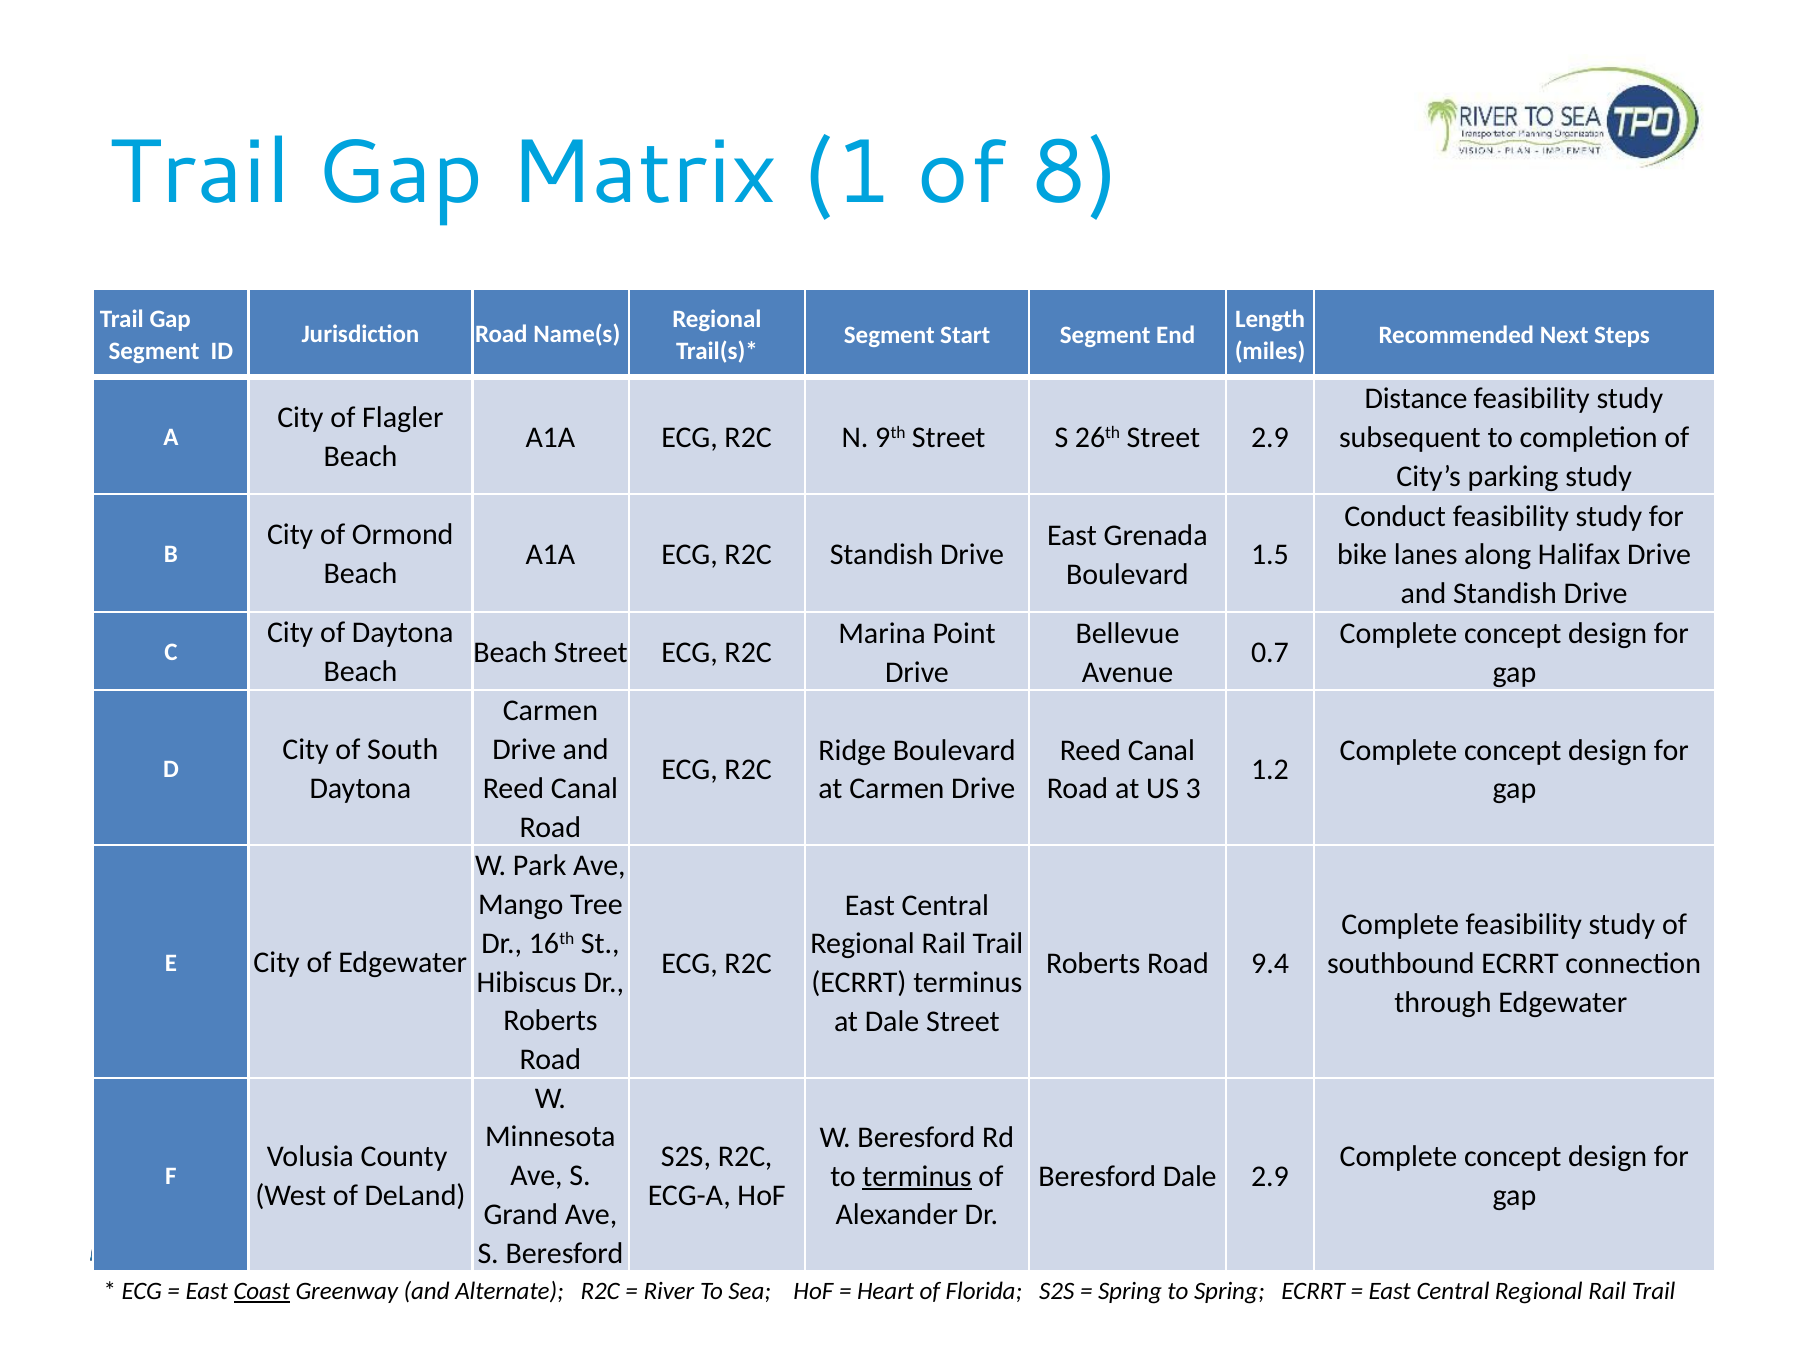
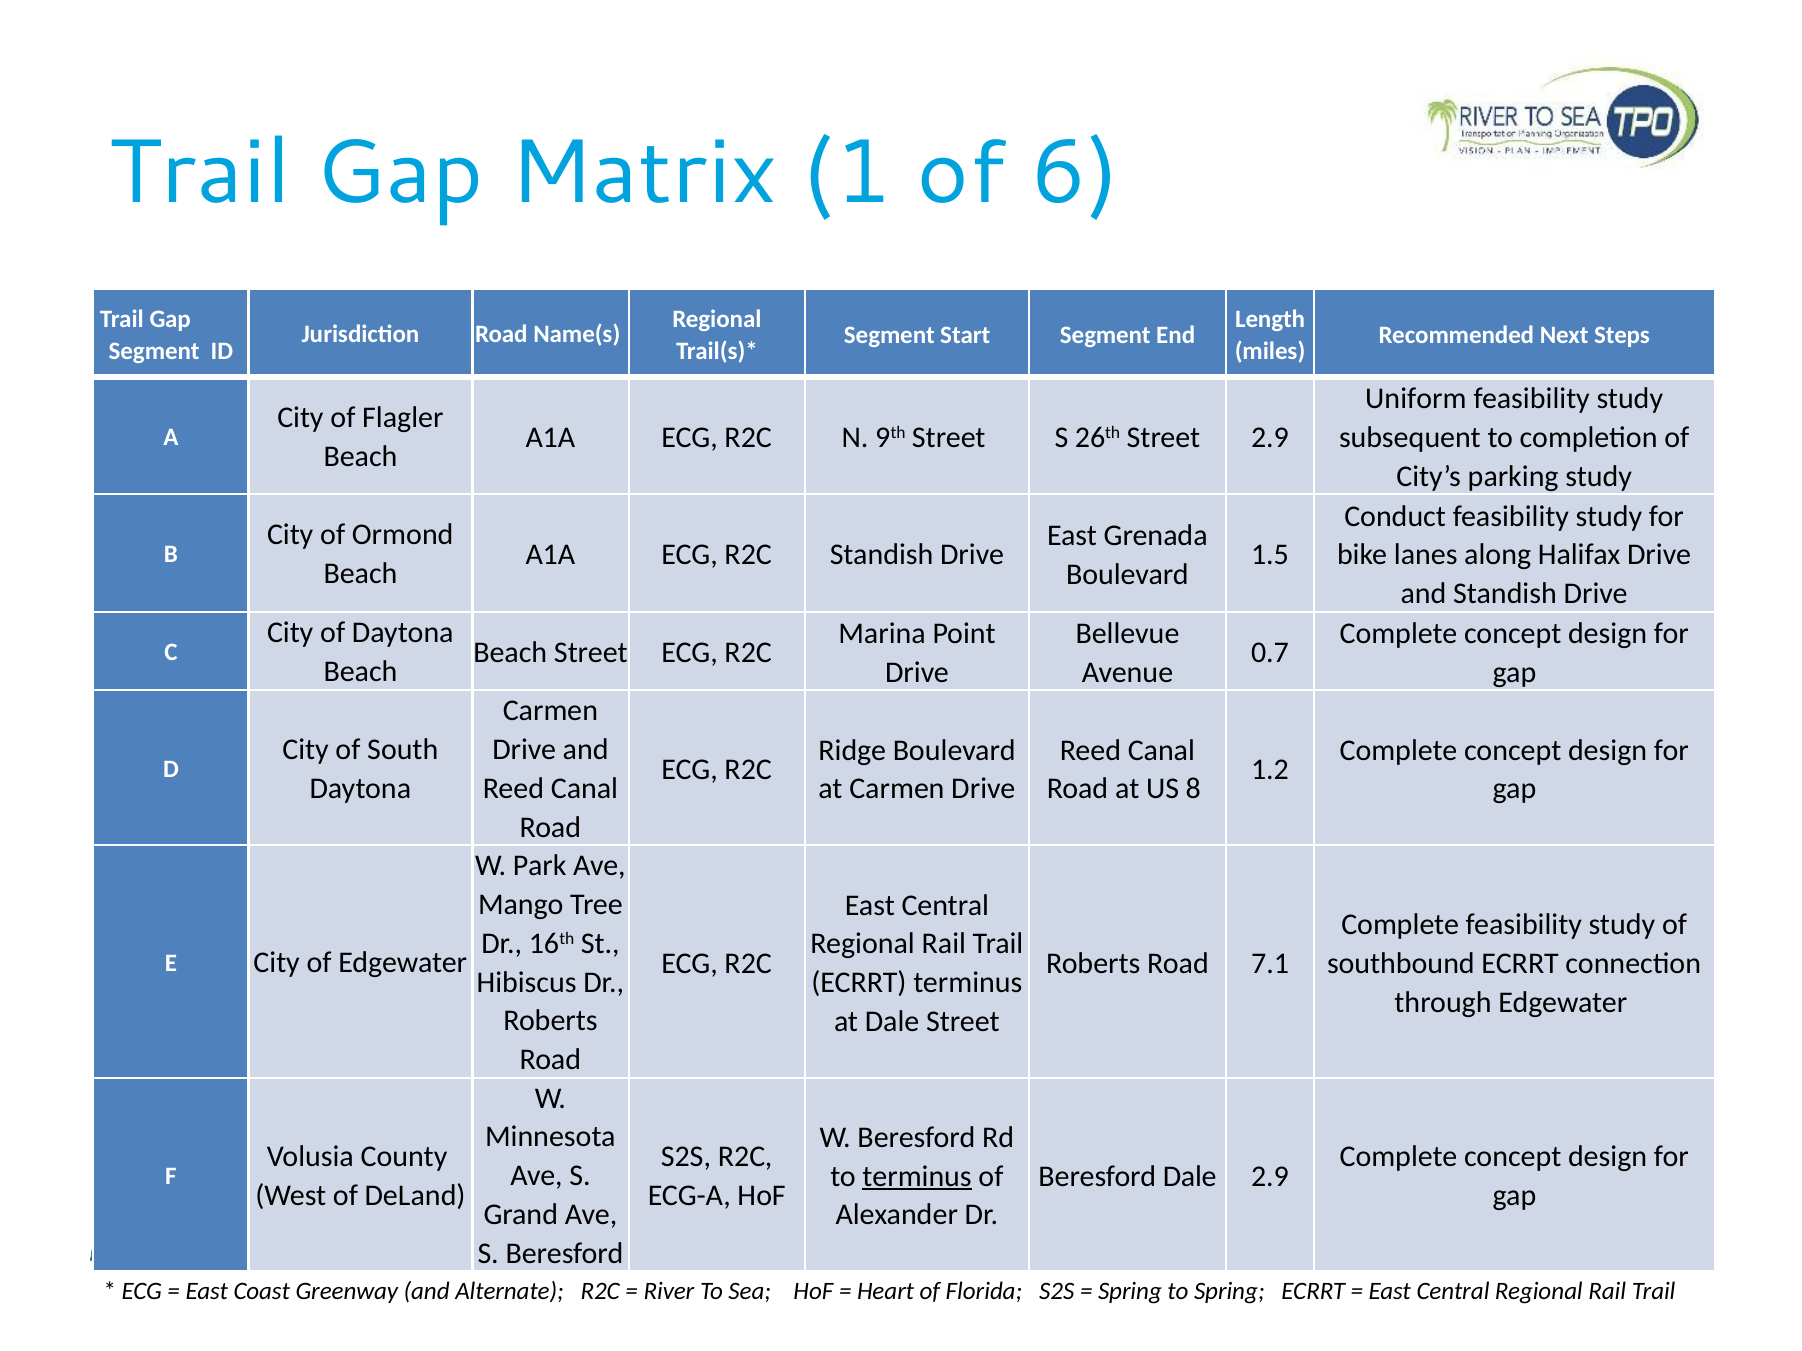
8: 8 -> 6 (1075, 173)
Distance: Distance -> Uniform (1416, 399)
3: 3 -> 8 (1193, 789)
9.4: 9.4 -> 7.1 (1270, 964)
Coast underline: present -> none (262, 1292)
